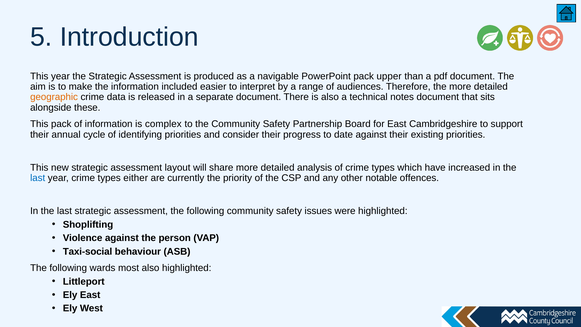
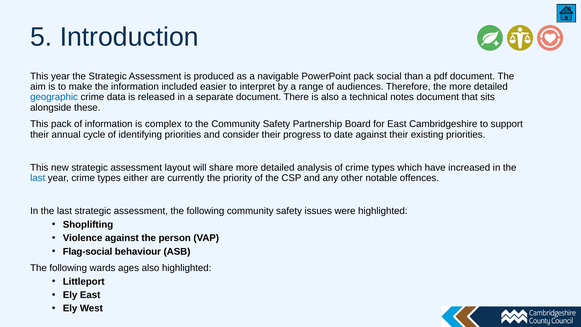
upper: upper -> social (389, 76)
geographic colour: orange -> blue (54, 97)
Taxi-social: Taxi-social -> Flag-social (88, 251)
most: most -> ages (129, 268)
